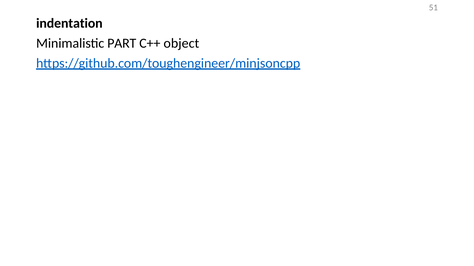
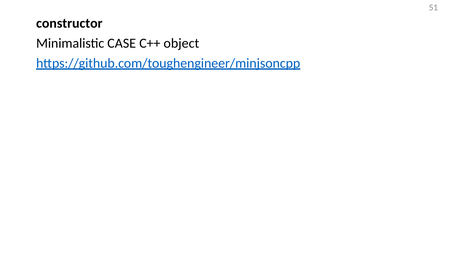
indentation: indentation -> constructor (69, 23)
PART: PART -> CASE (122, 43)
